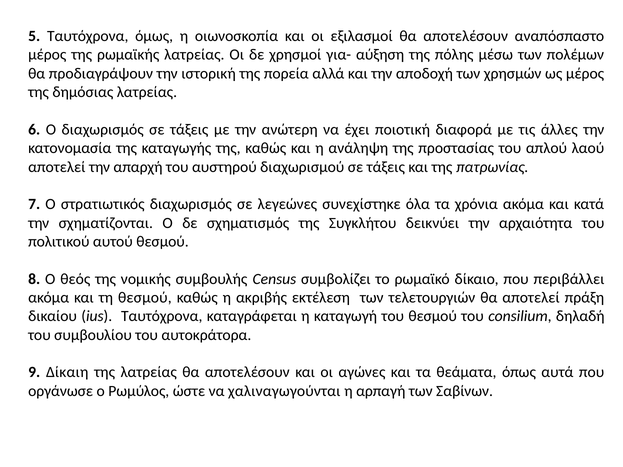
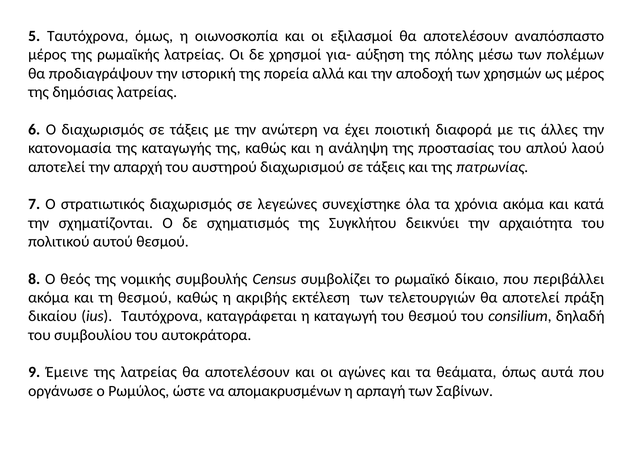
Δίκαιη: Δίκαιη -> Έμεινε (67, 373)
χαλιναγωγούνται: χαλιναγωγούνται -> απομακρυσμένων (284, 391)
